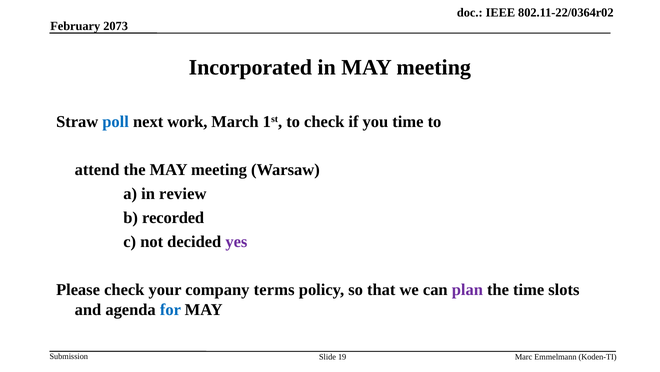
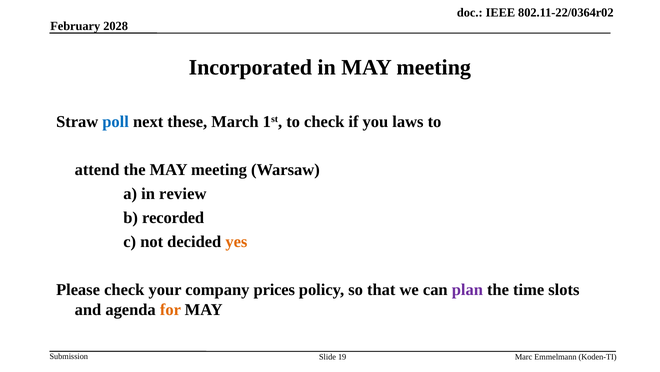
2073: 2073 -> 2028 (116, 26)
work: work -> these (187, 122)
you time: time -> laws (408, 122)
yes colour: purple -> orange (236, 241)
terms: terms -> prices (274, 289)
for colour: blue -> orange (170, 309)
